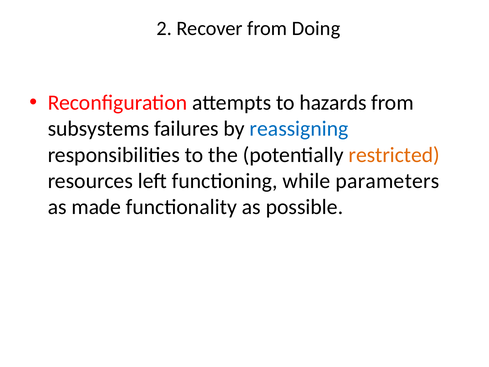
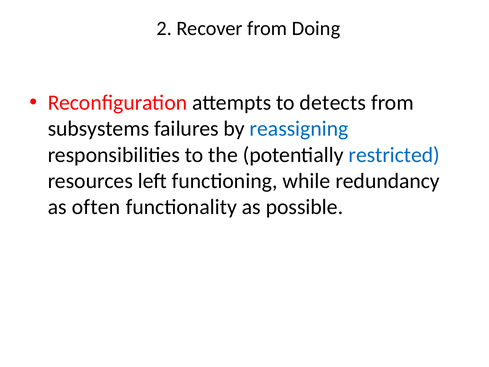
hazards: hazards -> detects (333, 103)
restricted colour: orange -> blue (394, 155)
parameters: parameters -> redundancy (388, 181)
made: made -> often (96, 207)
